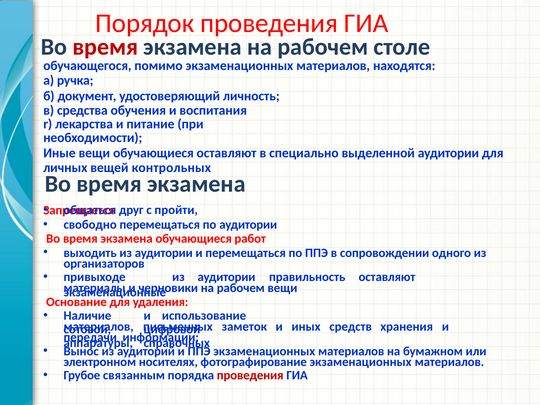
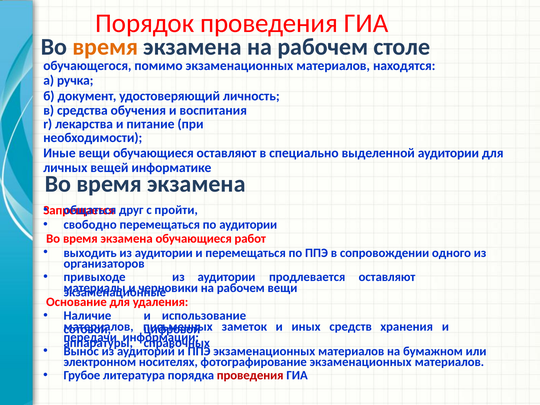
время colour: red -> orange (105, 47)
контрольных: контрольных -> информатике (171, 168)
правильность: правильность -> продлевается (307, 277)
связанным: связанным -> литература (134, 375)
